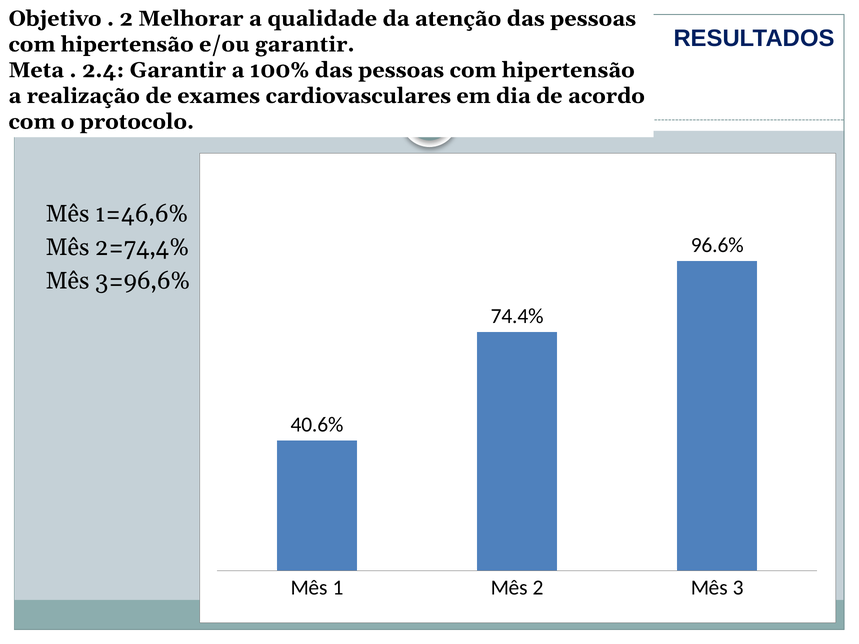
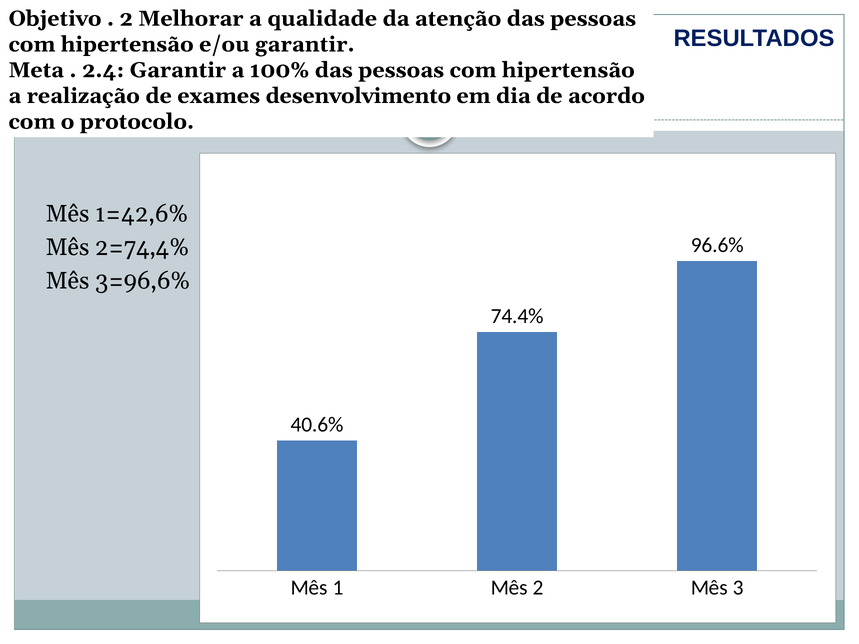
cardiovasculares: cardiovasculares -> desenvolvimento (358, 96)
1=46,6%: 1=46,6% -> 1=42,6% (142, 214)
